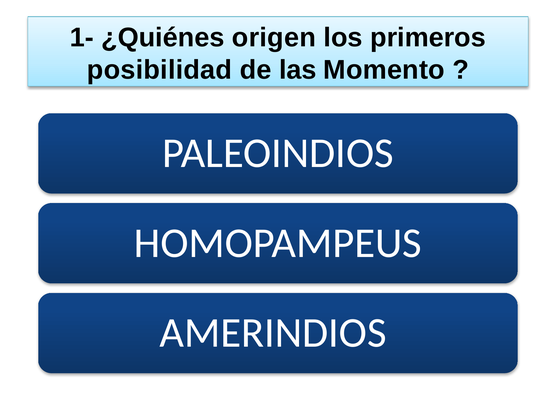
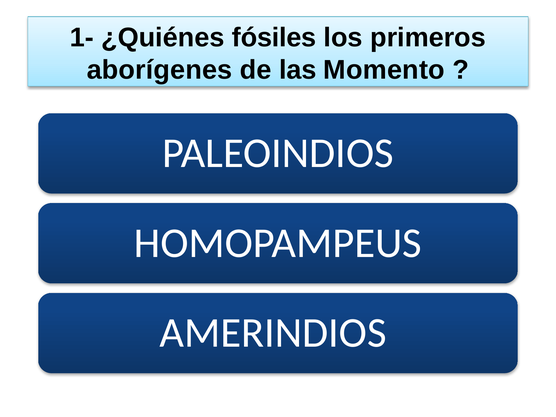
origen: origen -> fósiles (274, 38)
posibilidad: posibilidad -> aborígenes (160, 70)
